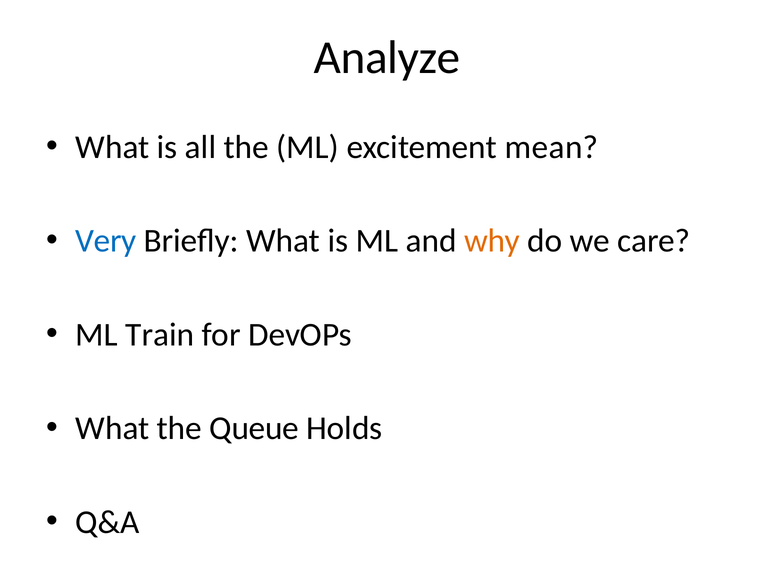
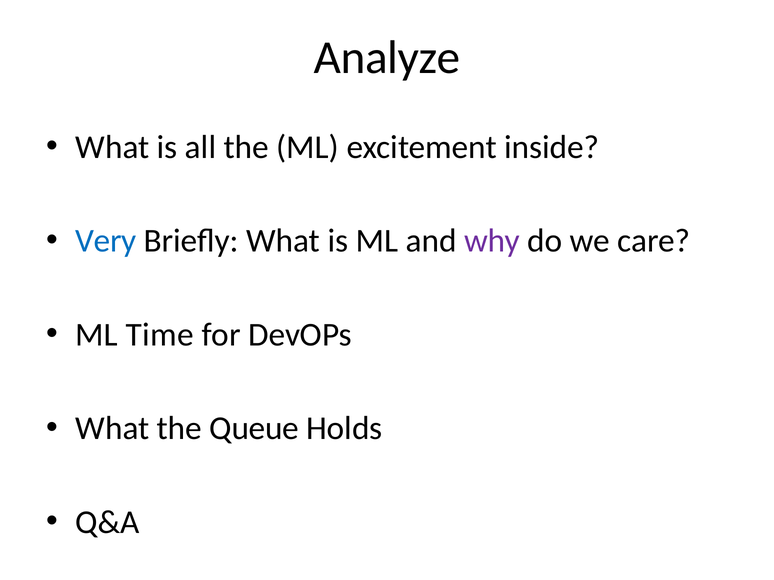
mean: mean -> inside (552, 147)
why colour: orange -> purple (492, 241)
Train: Train -> Time (160, 335)
